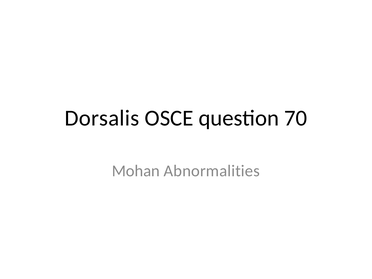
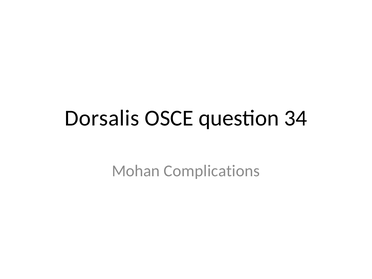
70: 70 -> 34 (296, 118)
Abnormalities: Abnormalities -> Complications (212, 171)
